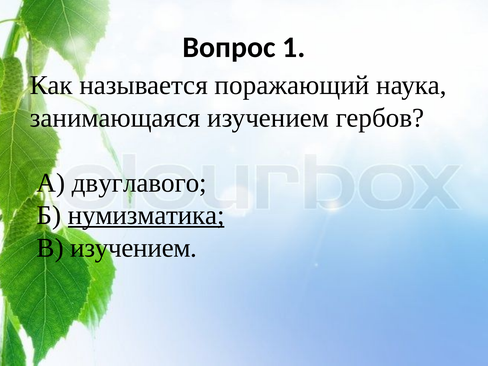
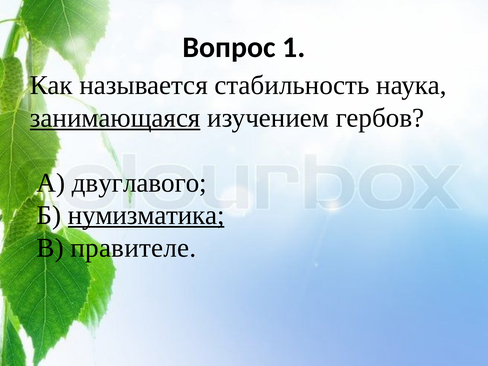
поражающий: поражающий -> стабильность (292, 85)
занимающаяся underline: none -> present (115, 118)
В изучением: изучением -> правителе (133, 248)
